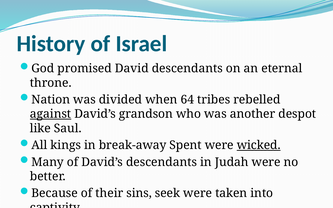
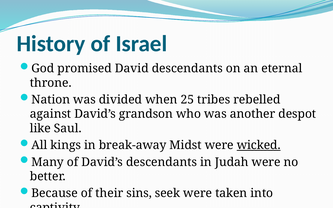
64: 64 -> 25 (187, 100)
against underline: present -> none (51, 114)
Spent: Spent -> Midst (186, 145)
